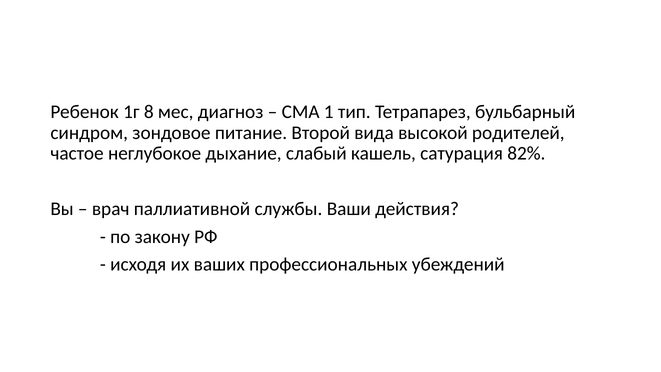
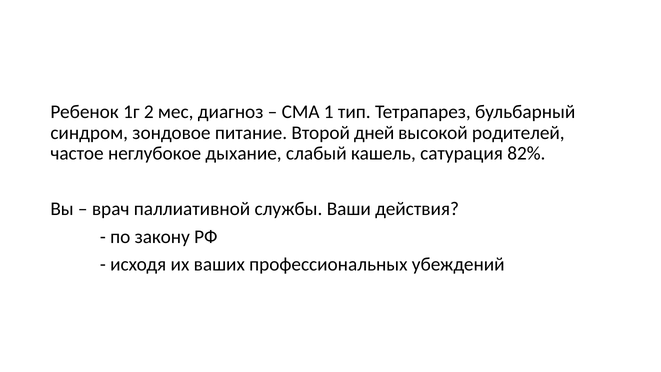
8: 8 -> 2 (149, 112)
вида: вида -> дней (374, 133)
